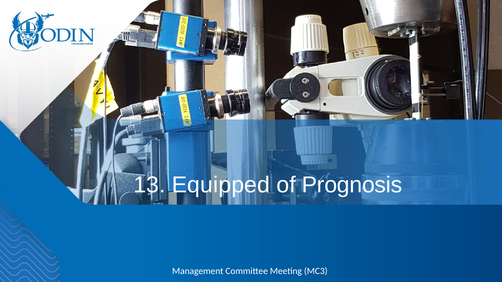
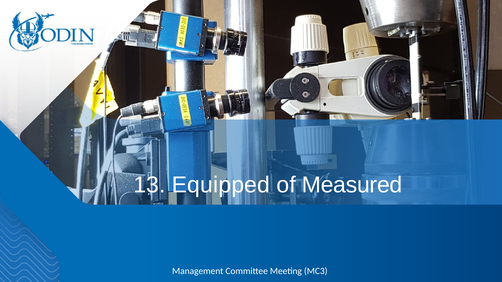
Prognosis: Prognosis -> Measured (352, 185)
